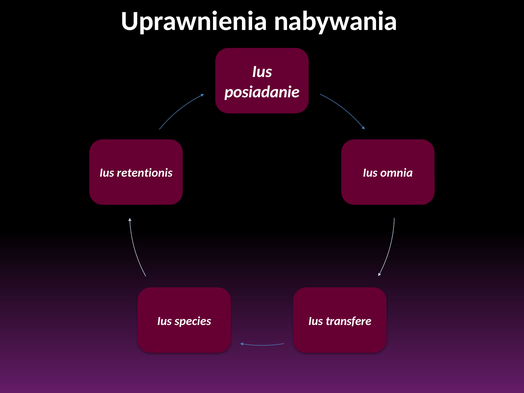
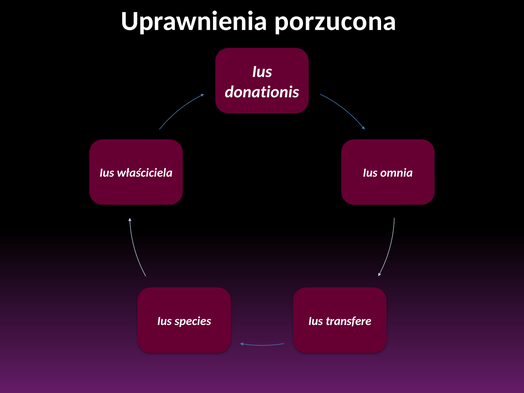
nabywania: nabywania -> porzucona (335, 21)
posiadanie: posiadanie -> donationis (262, 92)
retentionis: retentionis -> właściciela (145, 173)
